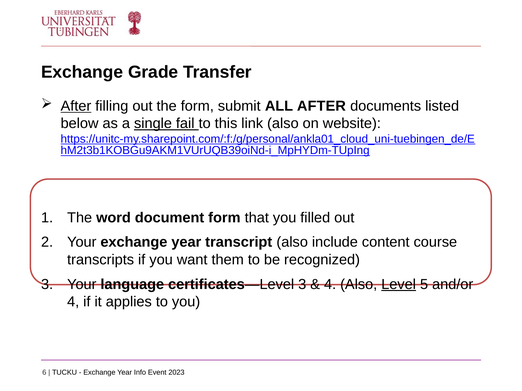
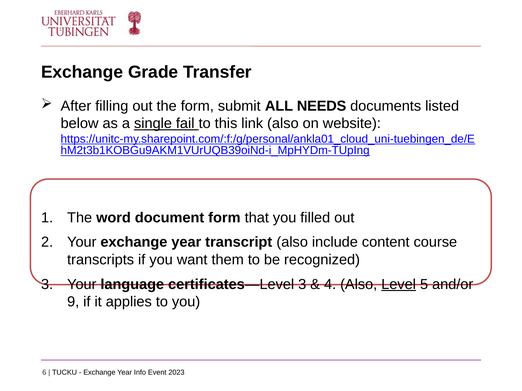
After underline: present -> none (76, 106)
ALL AFTER: AFTER -> NEEDS (322, 106)
4: 4 -> 9 (73, 302)
